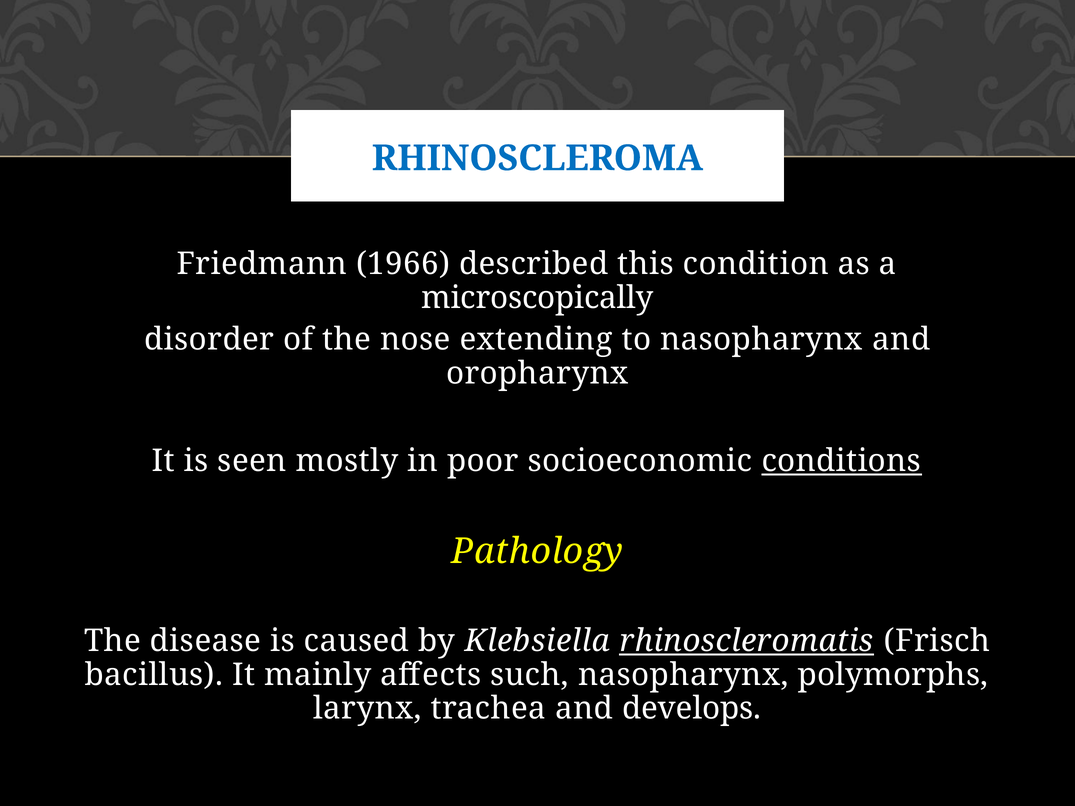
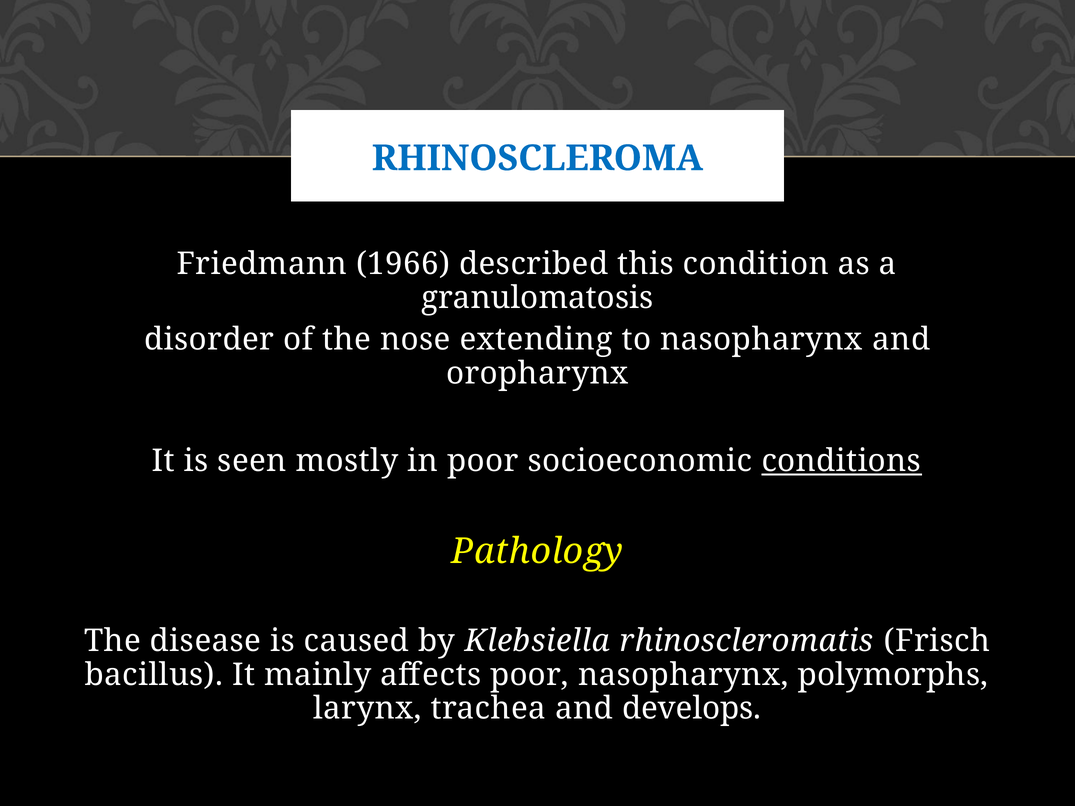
microscopically: microscopically -> granulomatosis (537, 298)
rhinoscleromatis underline: present -> none (746, 641)
affects such: such -> poor (529, 675)
